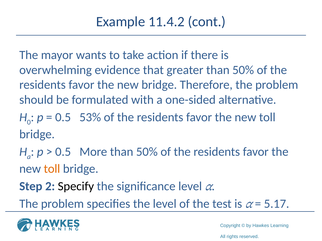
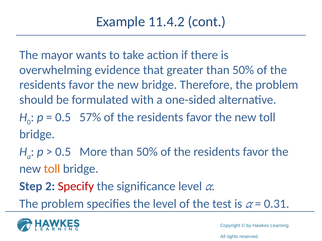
53%: 53% -> 57% (90, 118)
Specify colour: black -> red (76, 187)
5.17: 5.17 -> 0.31 (277, 204)
